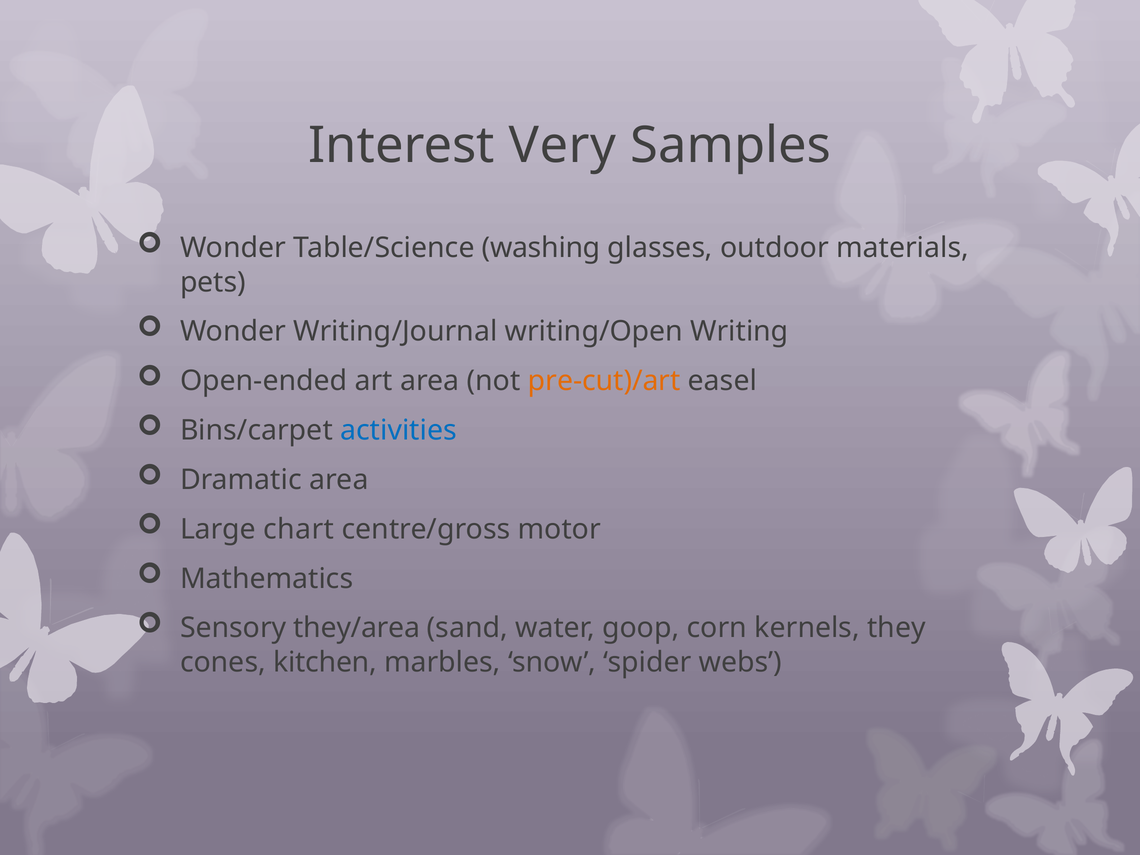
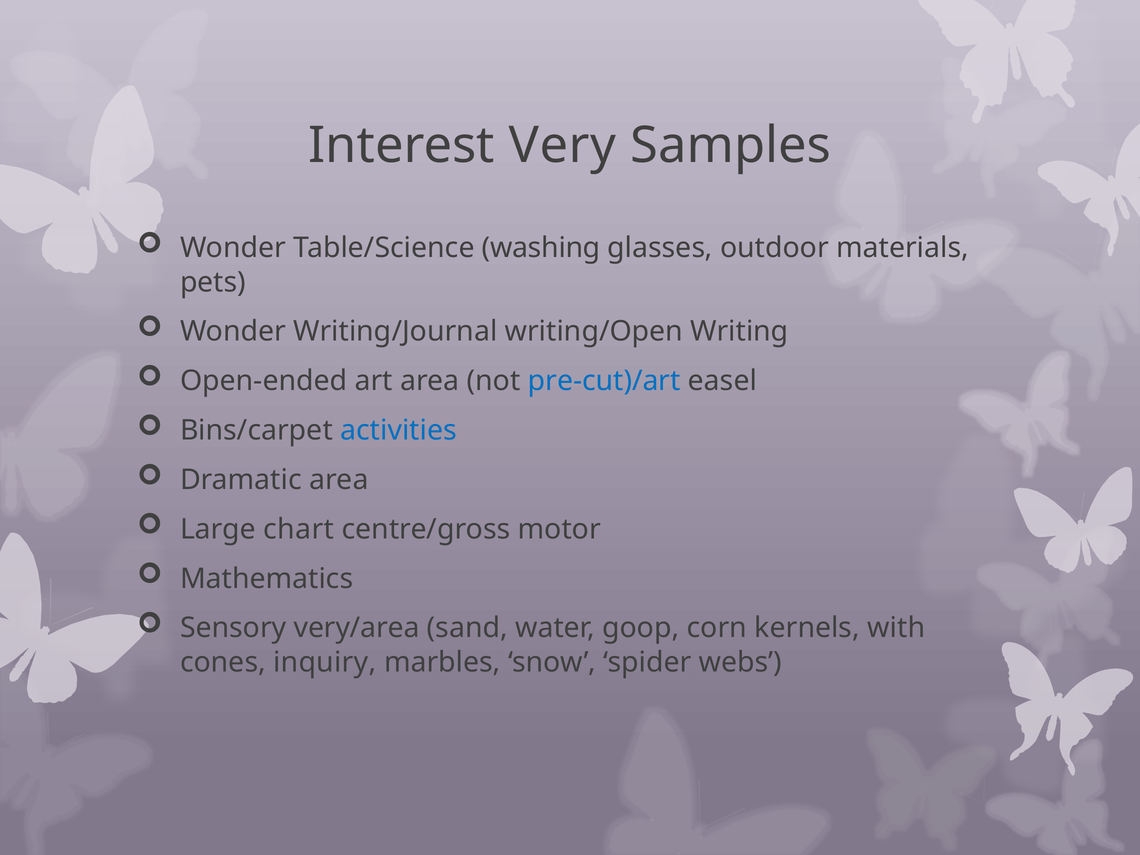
pre-cut)/art colour: orange -> blue (604, 381)
they/area: they/area -> very/area (357, 628)
they: they -> with (896, 628)
kitchen: kitchen -> inquiry (325, 662)
